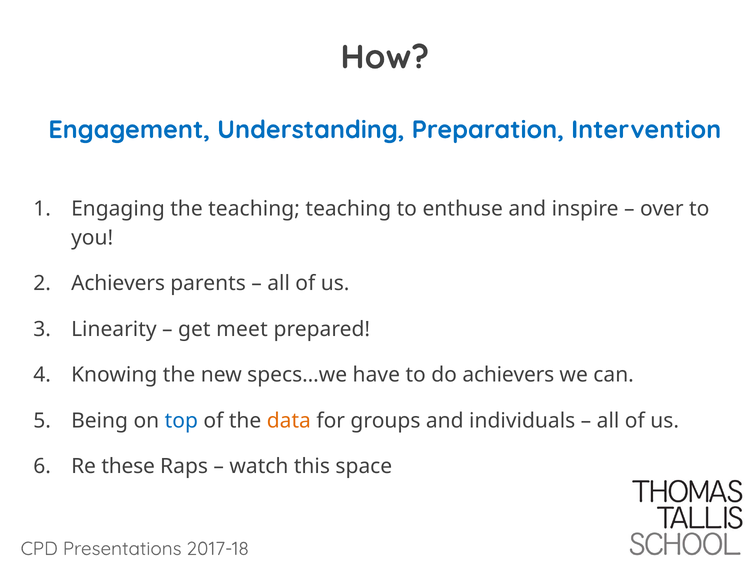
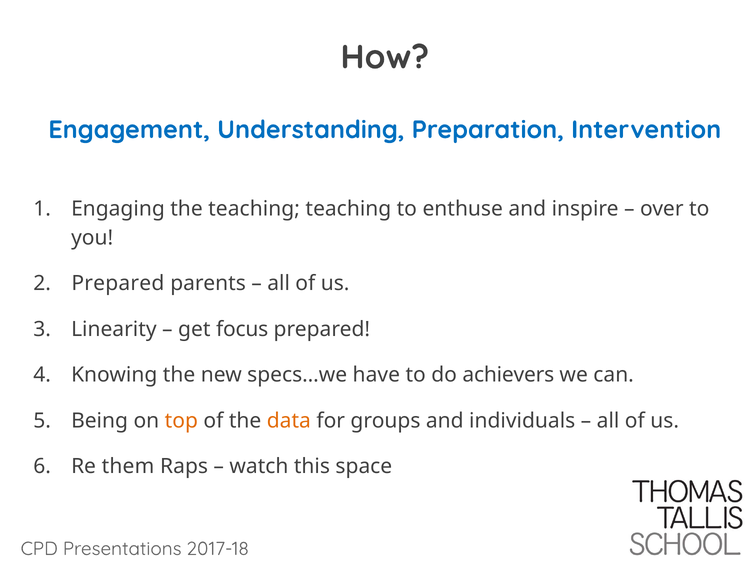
Achievers: Achievers -> Prepared (118, 283)
meet: meet -> focus (242, 329)
top colour: blue -> orange (181, 421)
these: these -> them (128, 466)
